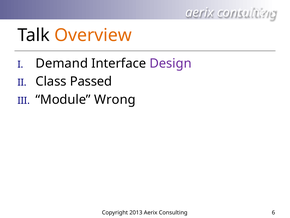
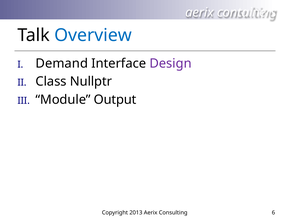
Overview colour: orange -> blue (93, 35)
Passed: Passed -> Nullptr (91, 81)
Wrong: Wrong -> Output (115, 99)
